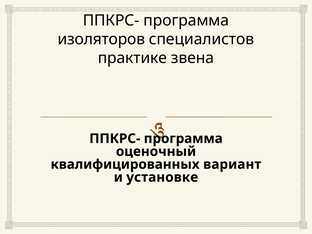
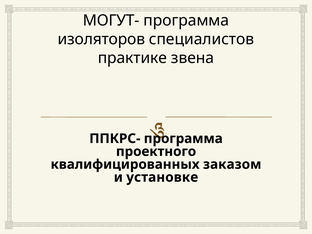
ППКРС-: ППКРС- -> МОГУТ- (111, 21)
оценочный: оценочный -> проектного (156, 151)
вариант: вариант -> заказом (232, 164)
